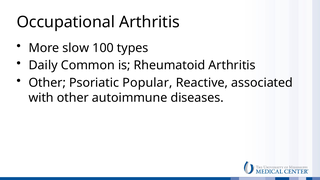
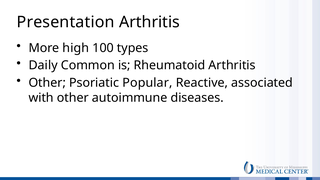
Occupational: Occupational -> Presentation (66, 22)
slow: slow -> high (76, 48)
